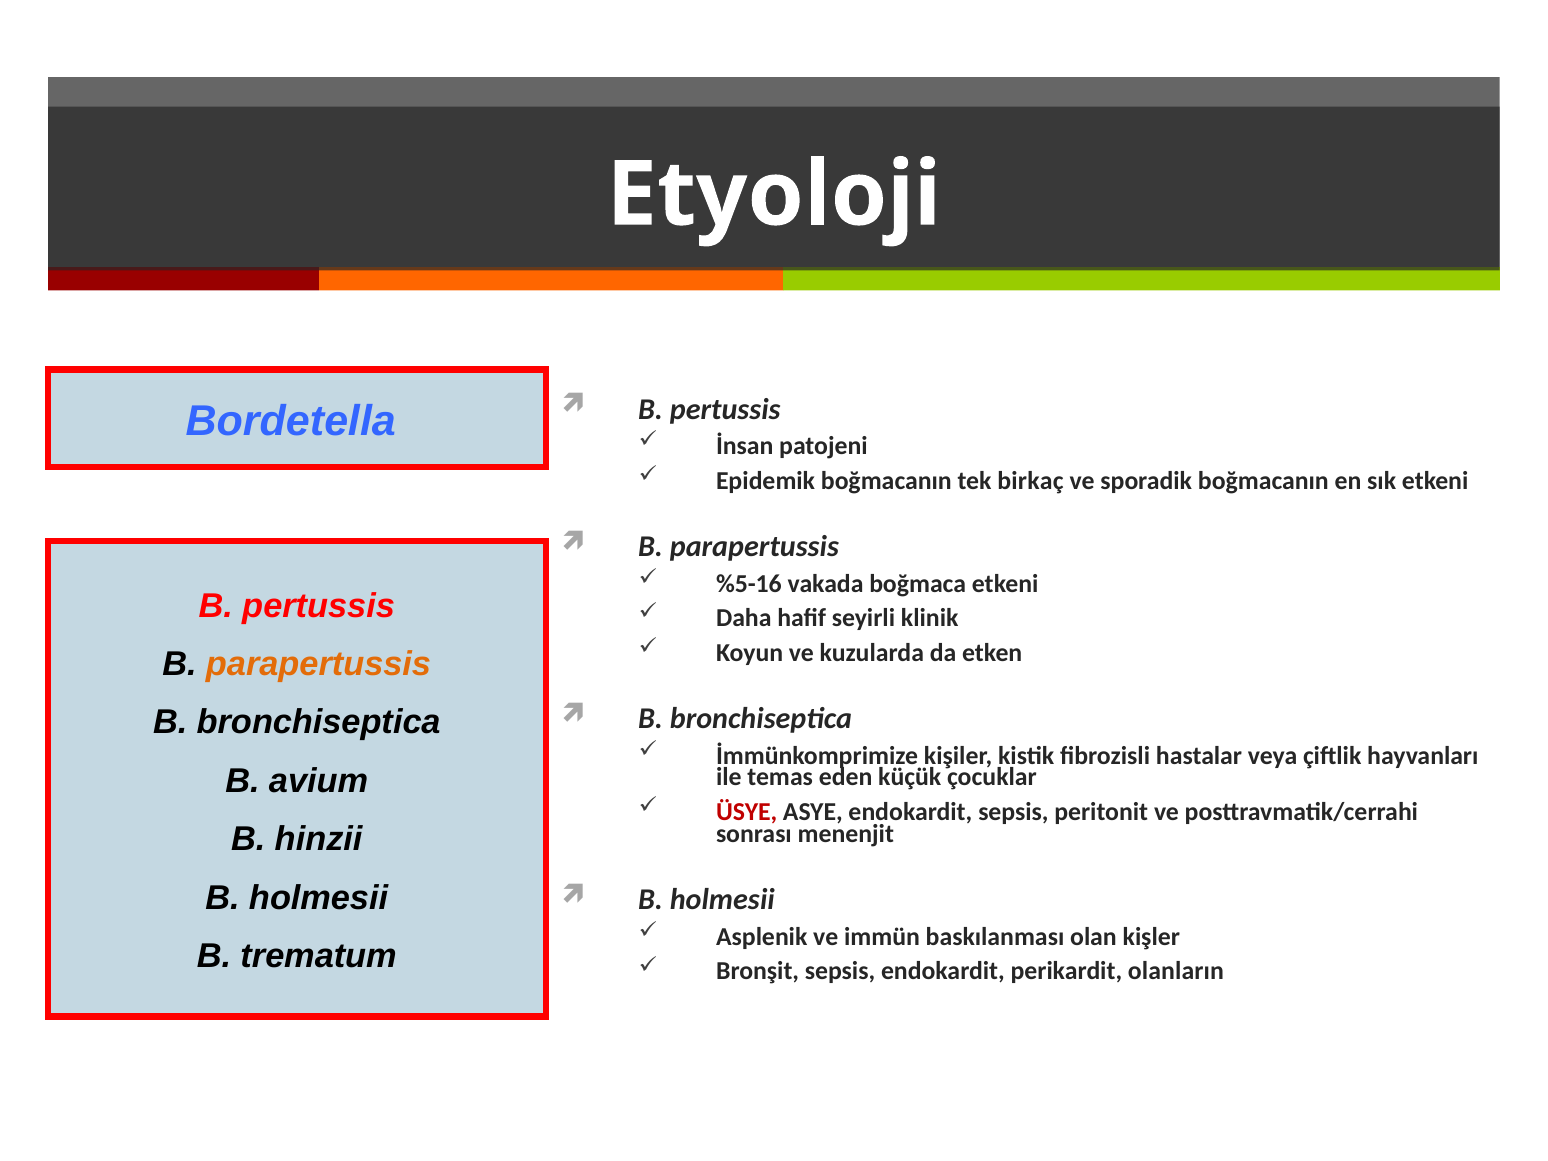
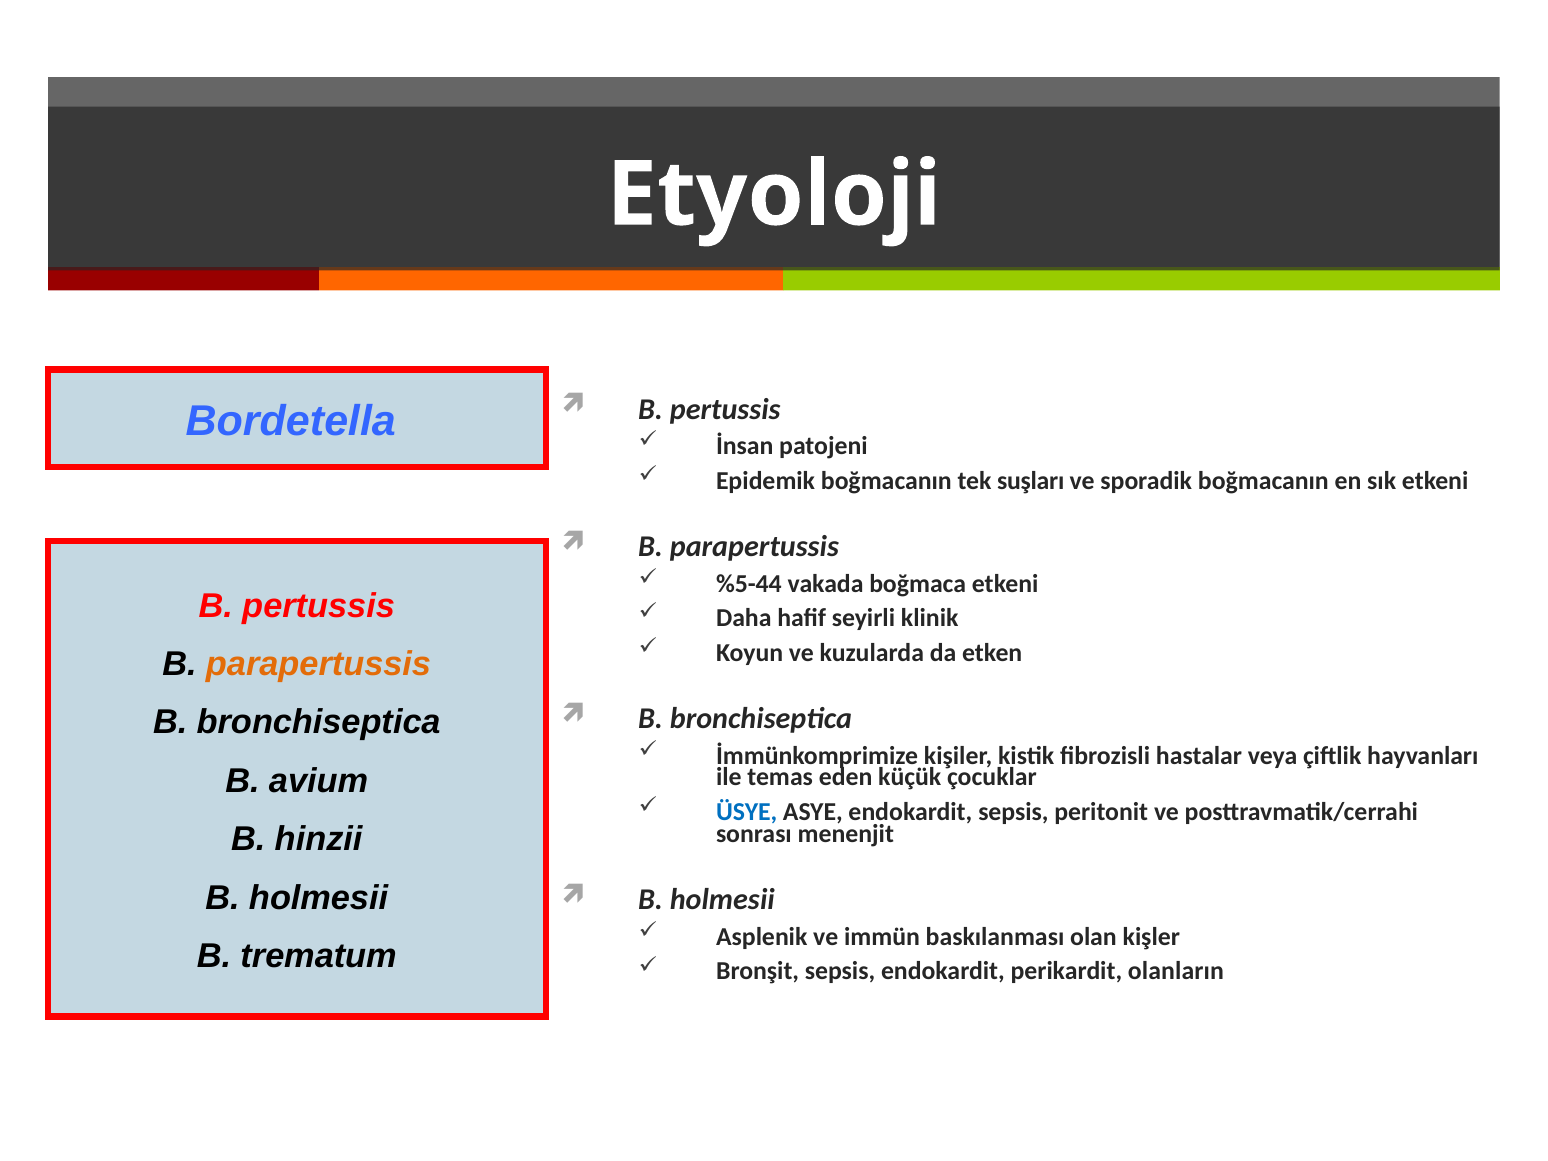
birkaç: birkaç -> suşları (1031, 481)
%5-16: %5-16 -> %5-44 (749, 584)
ÜSYE colour: red -> blue (747, 812)
